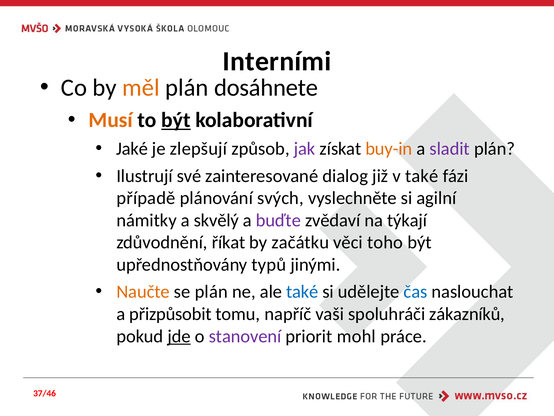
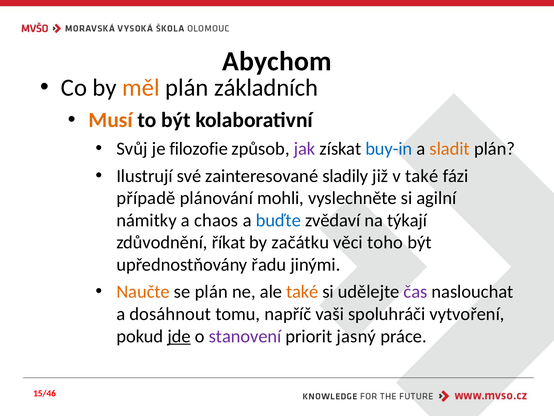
Interními: Interními -> Abychom (277, 61)
dosáhnete: dosáhnete -> základních (266, 88)
být underline: present -> none (176, 120)
Jaké: Jaké -> Svůj (132, 149)
zlepšují: zlepšují -> filozofie (199, 149)
buy-in colour: orange -> blue (389, 149)
sladit colour: purple -> orange (450, 149)
dialog: dialog -> sladily (345, 176)
svých: svých -> mohli (281, 198)
skvělý: skvělý -> chaos (216, 220)
buďte colour: purple -> blue (278, 220)
typů: typů -> řadu (269, 264)
také colour: blue -> orange (302, 292)
čas colour: blue -> purple (416, 292)
přizpůsobit: přizpůsobit -> dosáhnout (170, 314)
zákazníků: zákazníků -> vytvoření (467, 314)
mohl: mohl -> jasný (356, 336)
37/46: 37/46 -> 15/46 (45, 393)
